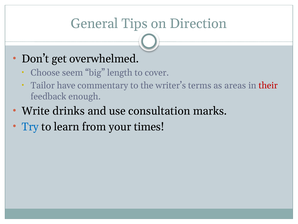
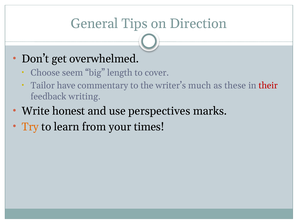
terms: terms -> much (200, 85)
areas: areas -> these (235, 85)
enough: enough -> writing (85, 96)
drinks: drinks -> honest (69, 111)
consultation: consultation -> perspectives (159, 111)
Try colour: blue -> orange (30, 126)
